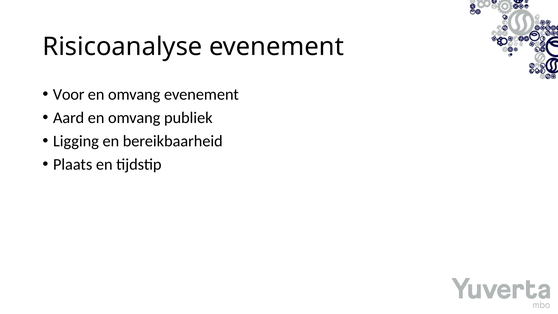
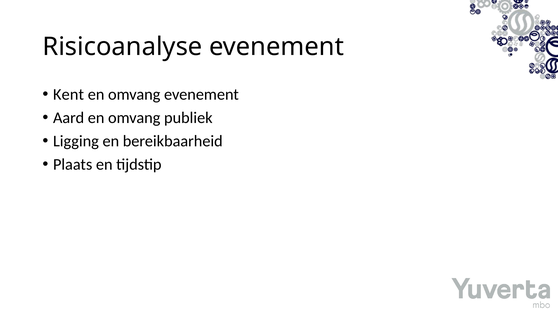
Voor: Voor -> Kent (68, 94)
